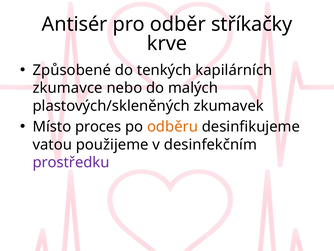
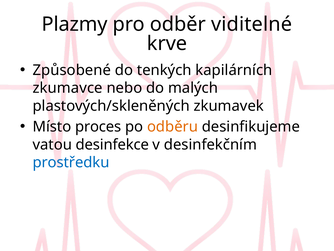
Antisér: Antisér -> Plazmy (75, 24)
stříkačky: stříkačky -> viditelné (252, 24)
použijeme: použijeme -> desinfekce (112, 144)
prostředku colour: purple -> blue (71, 162)
